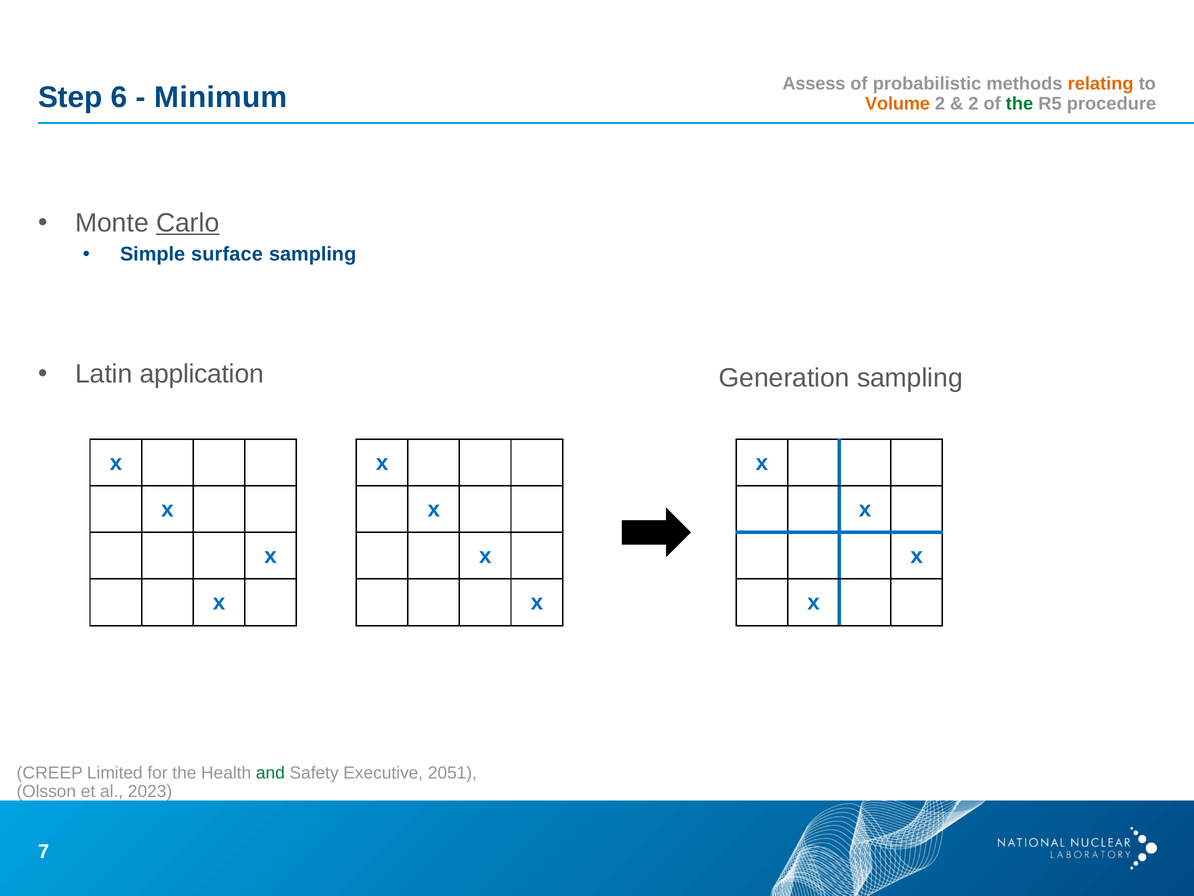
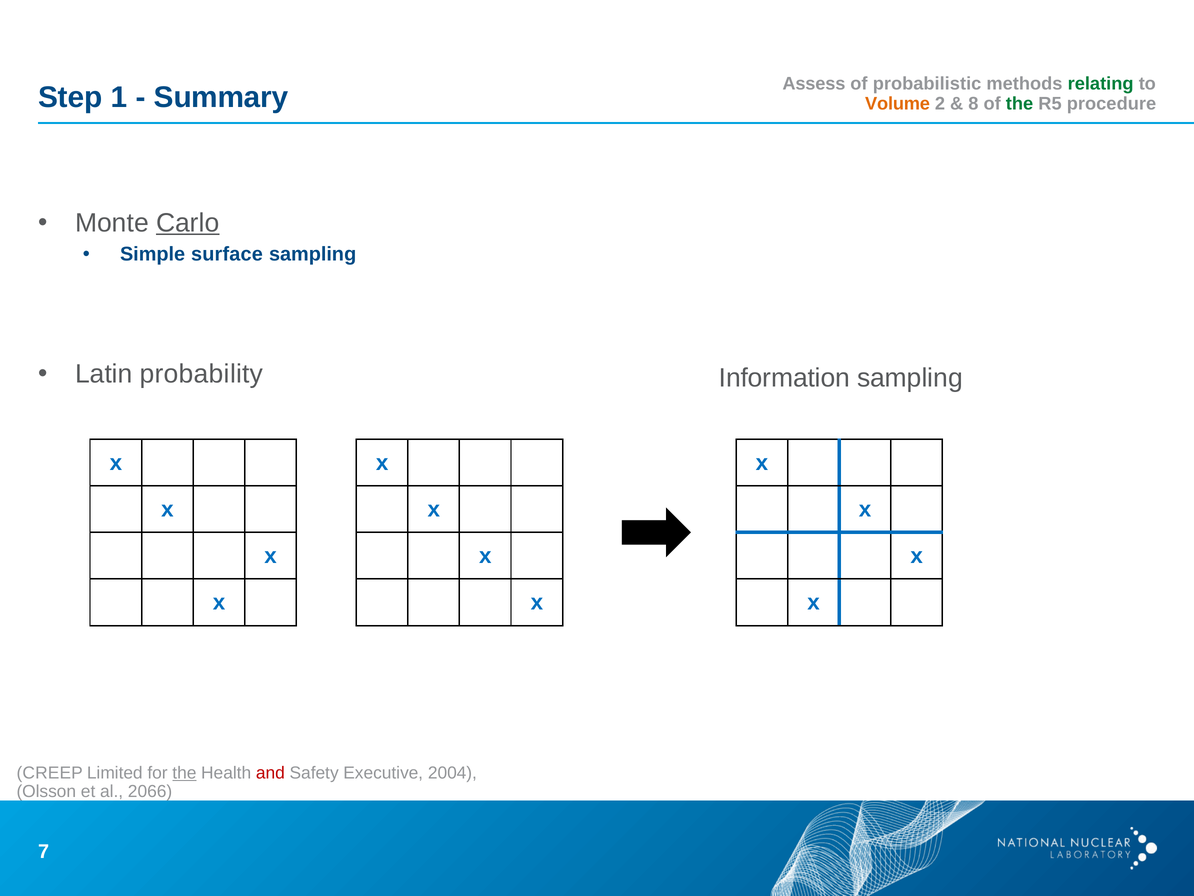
relating colour: orange -> green (1101, 84)
6: 6 -> 1 (119, 97)
Minimum: Minimum -> Summary (221, 97)
2: 2 -> 8 (973, 104)
application: application -> probability (202, 374)
Generation: Generation -> Information (784, 378)
the underline: none -> present (184, 772)
and colour: green -> red (270, 772)
2051: 2051 -> 2004 (452, 772)
2023: 2023 -> 2066 (150, 791)
